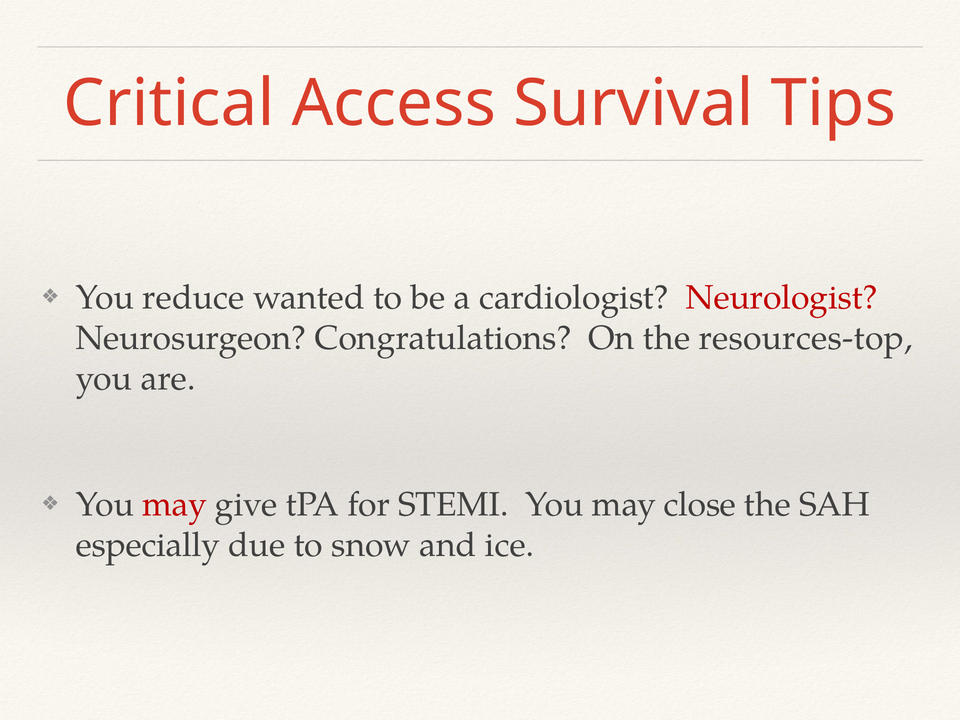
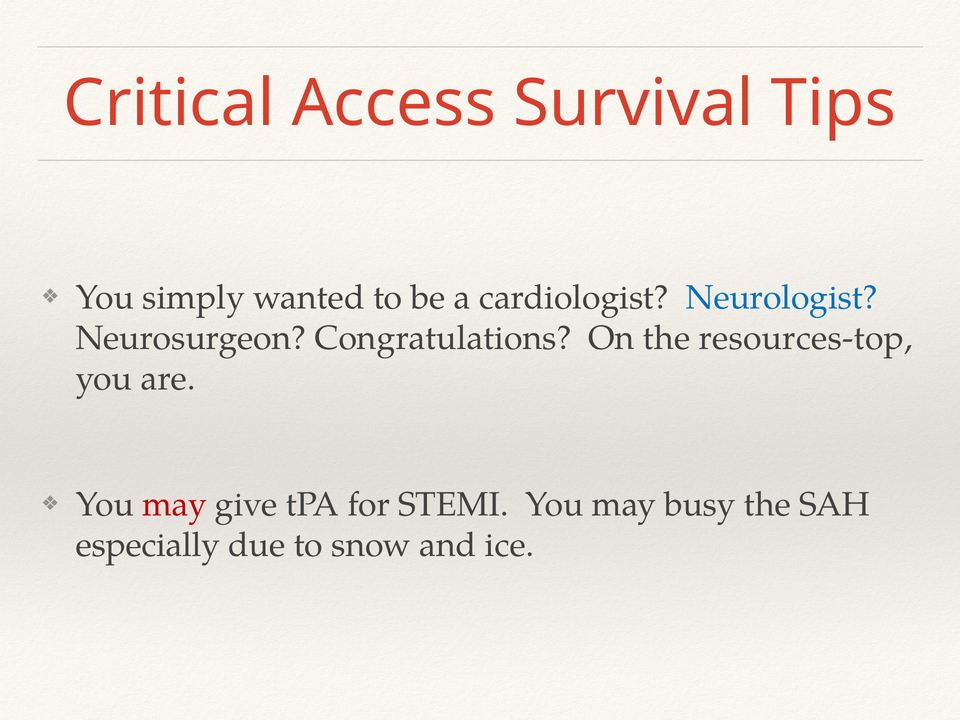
reduce: reduce -> simply (194, 298)
Neurologist colour: red -> blue (782, 298)
close: close -> busy (700, 505)
